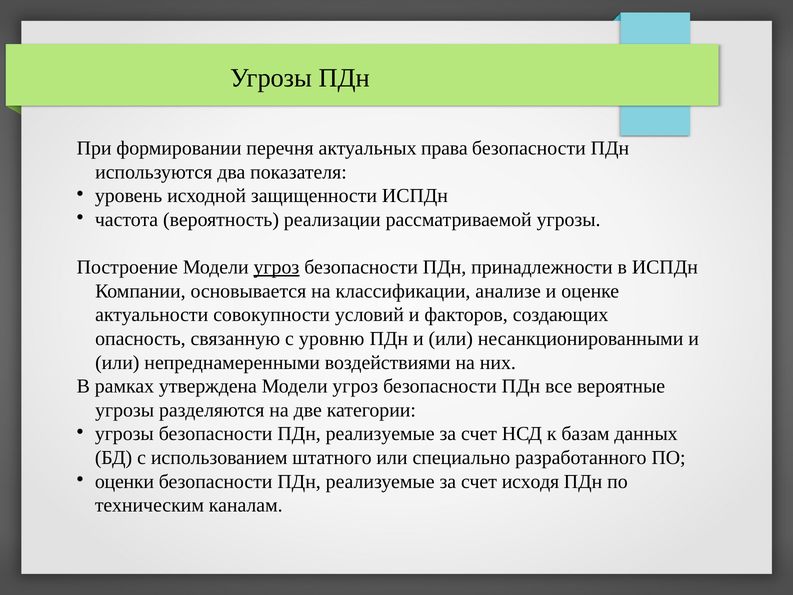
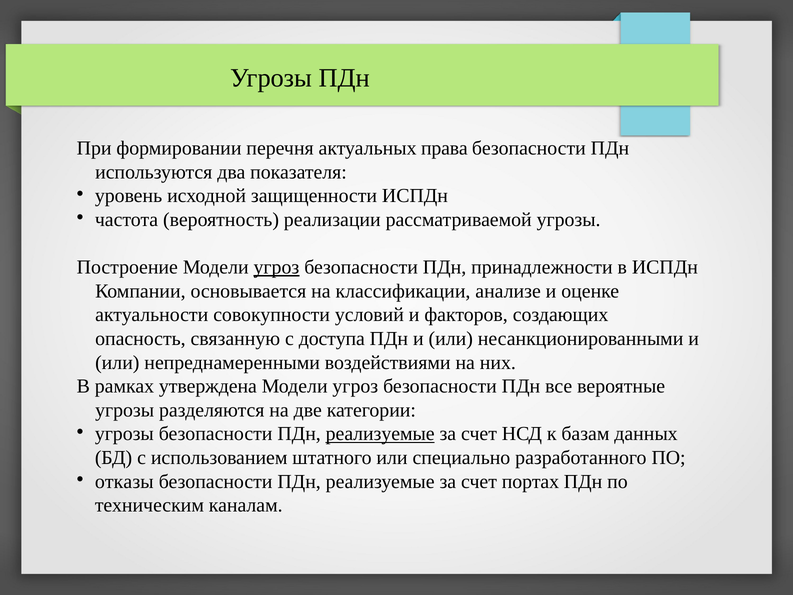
уровню: уровню -> доступа (332, 339)
реализуемые underline: none -> present (380, 434)
оценки: оценки -> отказы (124, 481)
исходя: исходя -> портах (530, 481)
